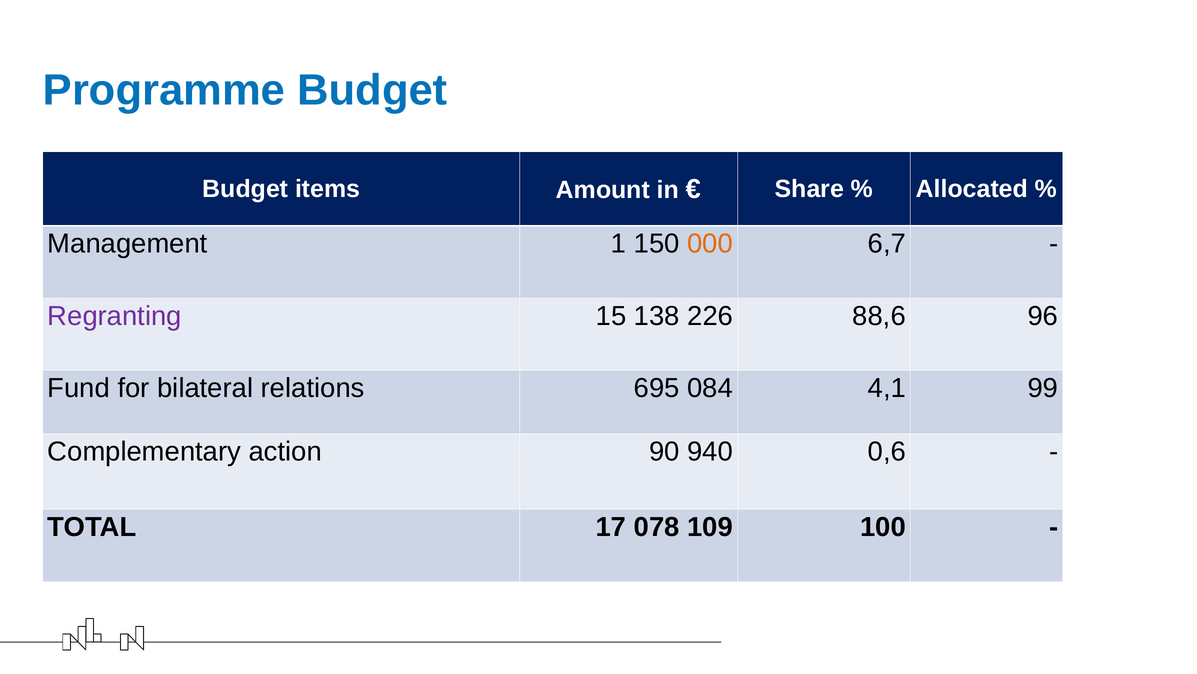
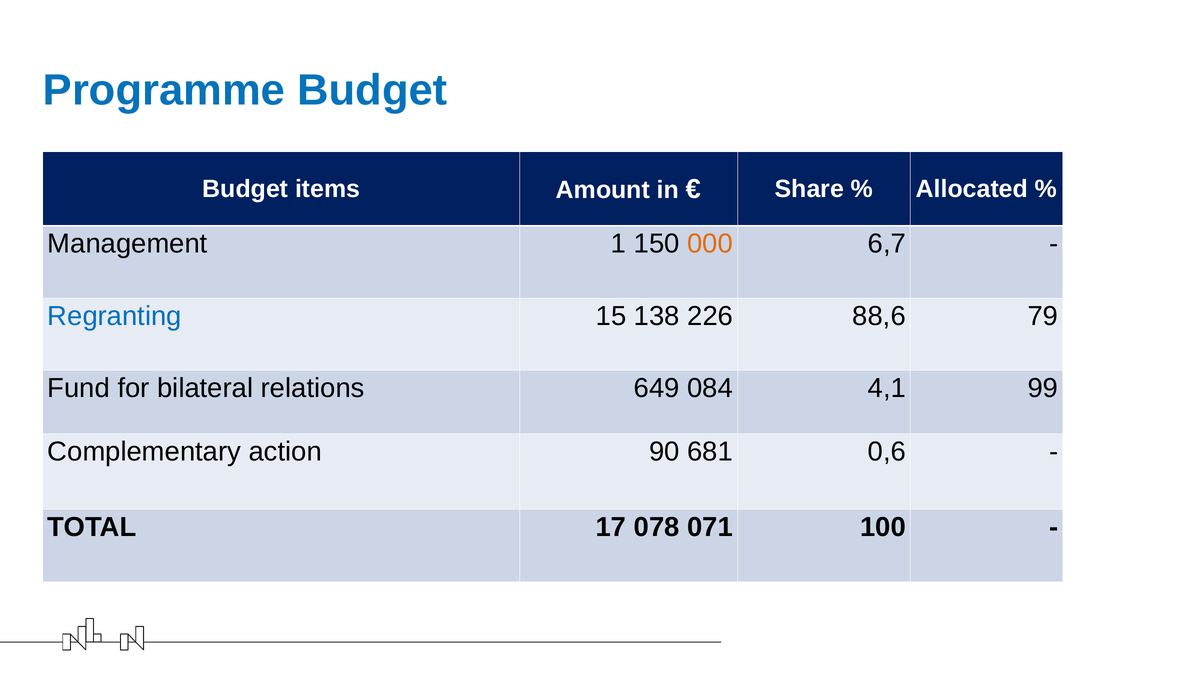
Regranting colour: purple -> blue (115, 316)
96: 96 -> 79 (1043, 316)
695: 695 -> 649 (657, 388)
940: 940 -> 681 (710, 451)
109: 109 -> 071 (710, 527)
